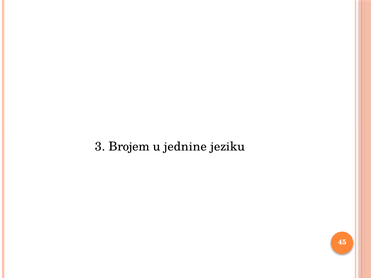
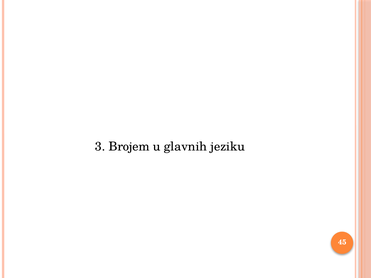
jednine: jednine -> glavnih (185, 147)
